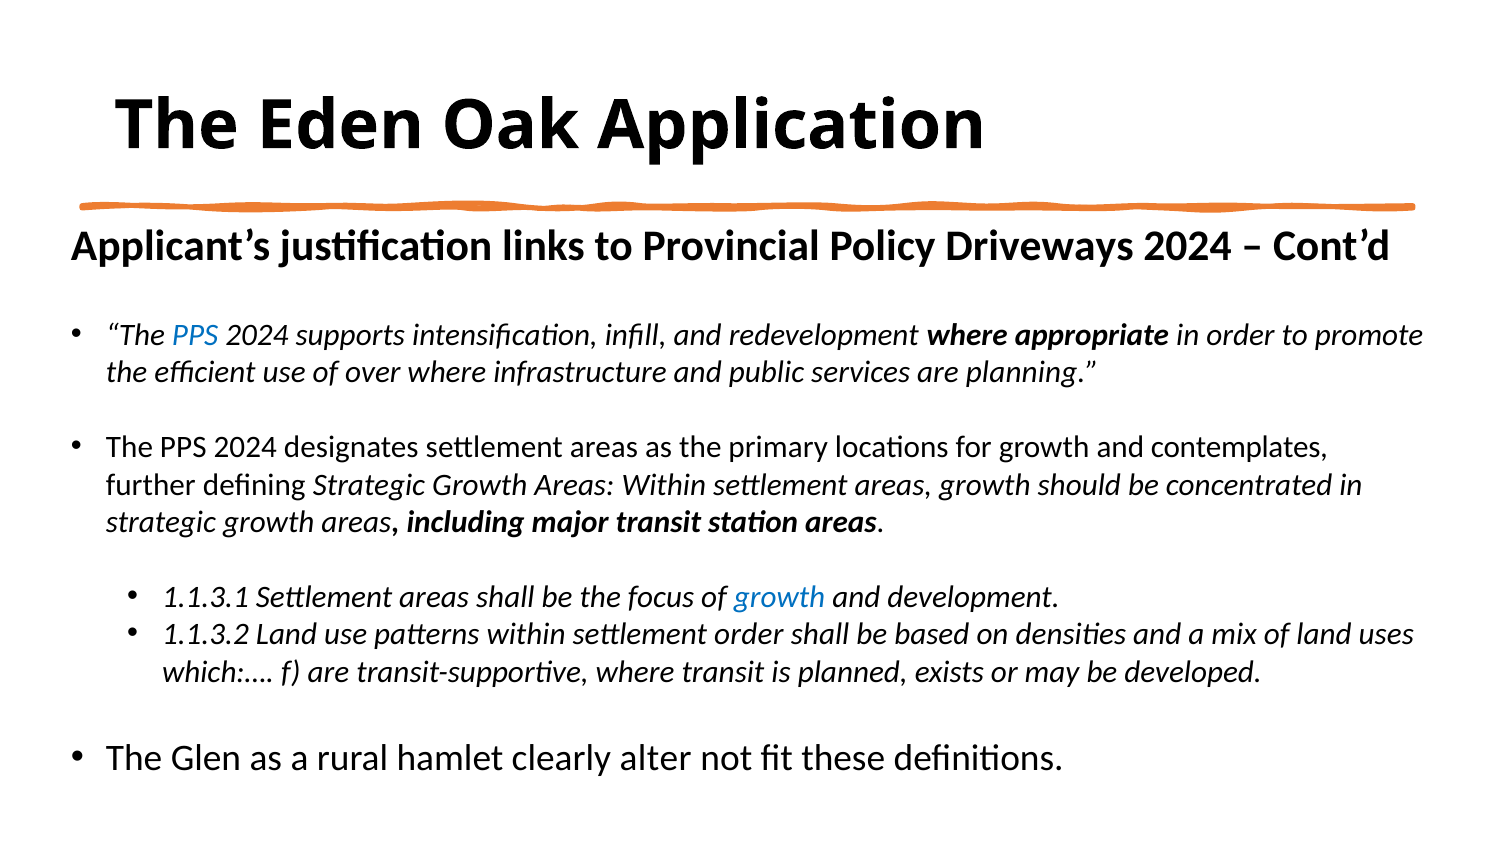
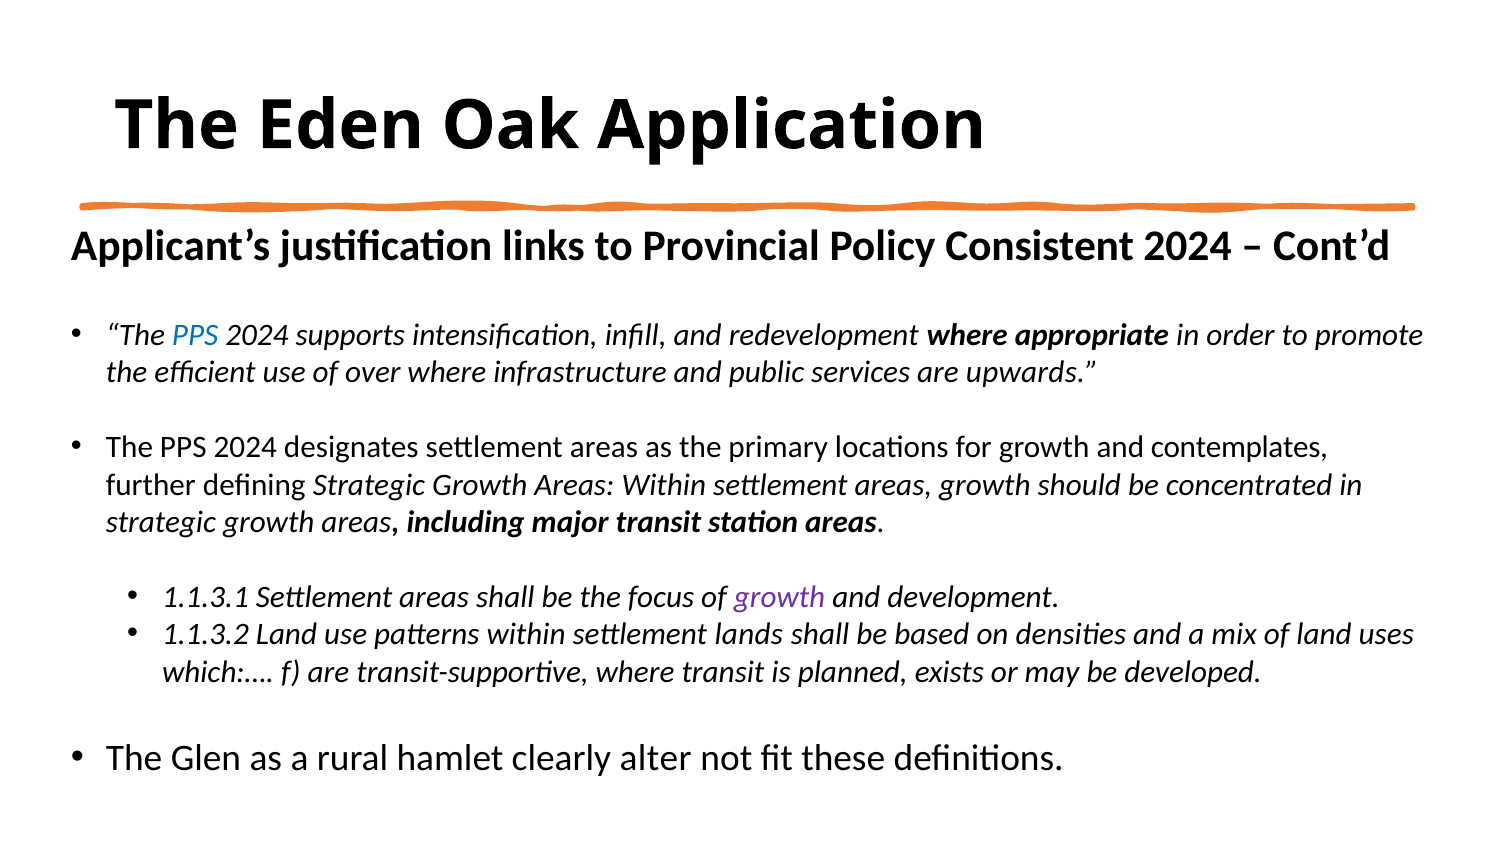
Driveways: Driveways -> Consistent (1040, 246)
planning: planning -> upwards (1032, 373)
growth colour: blue -> purple (780, 597)
settlement order: order -> lands (749, 634)
